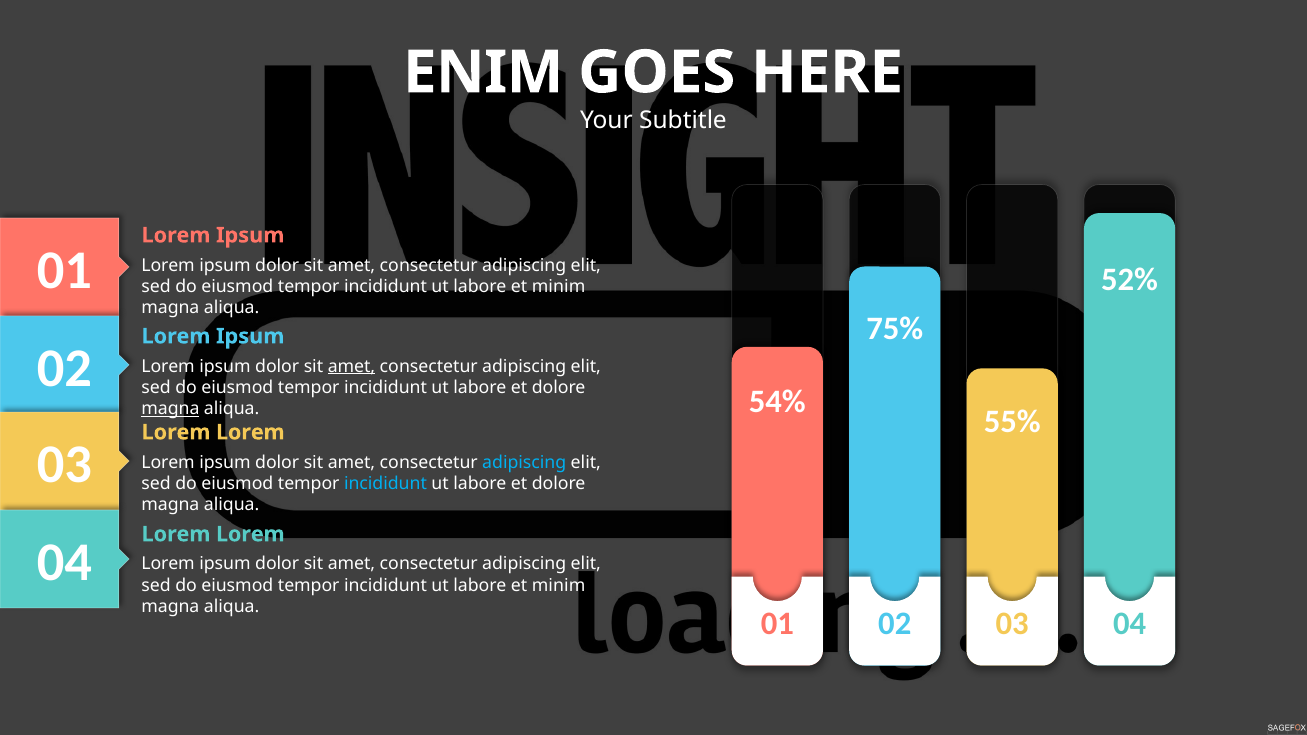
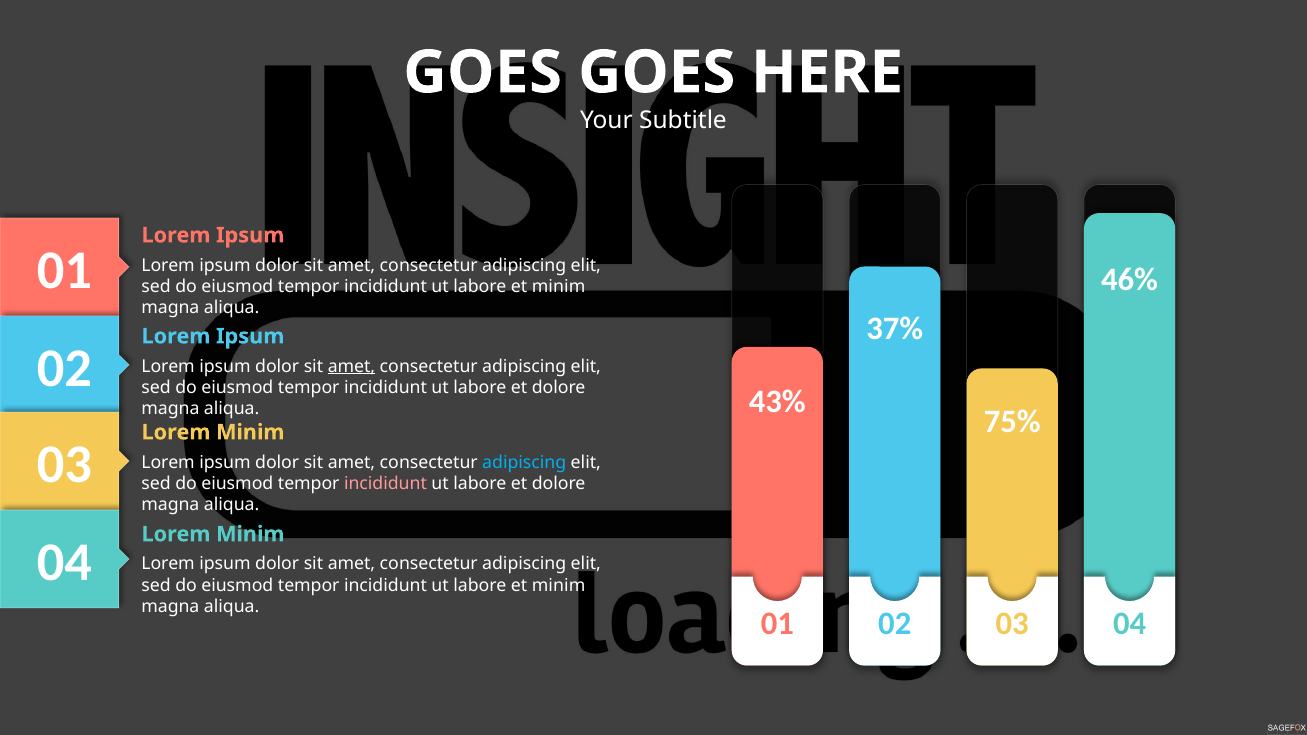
ENIM: ENIM -> GOES (483, 73)
52%: 52% -> 46% (1130, 280)
75%: 75% -> 37% (895, 328)
54%: 54% -> 43% (777, 402)
magna underline: present -> none (170, 409)
55%: 55% -> 75% (1012, 421)
Lorem: Lorem -> Minim (250, 432)
incididunt colour: light blue -> pink (386, 484)
Lorem: Lorem -> Minim (250, 534)
